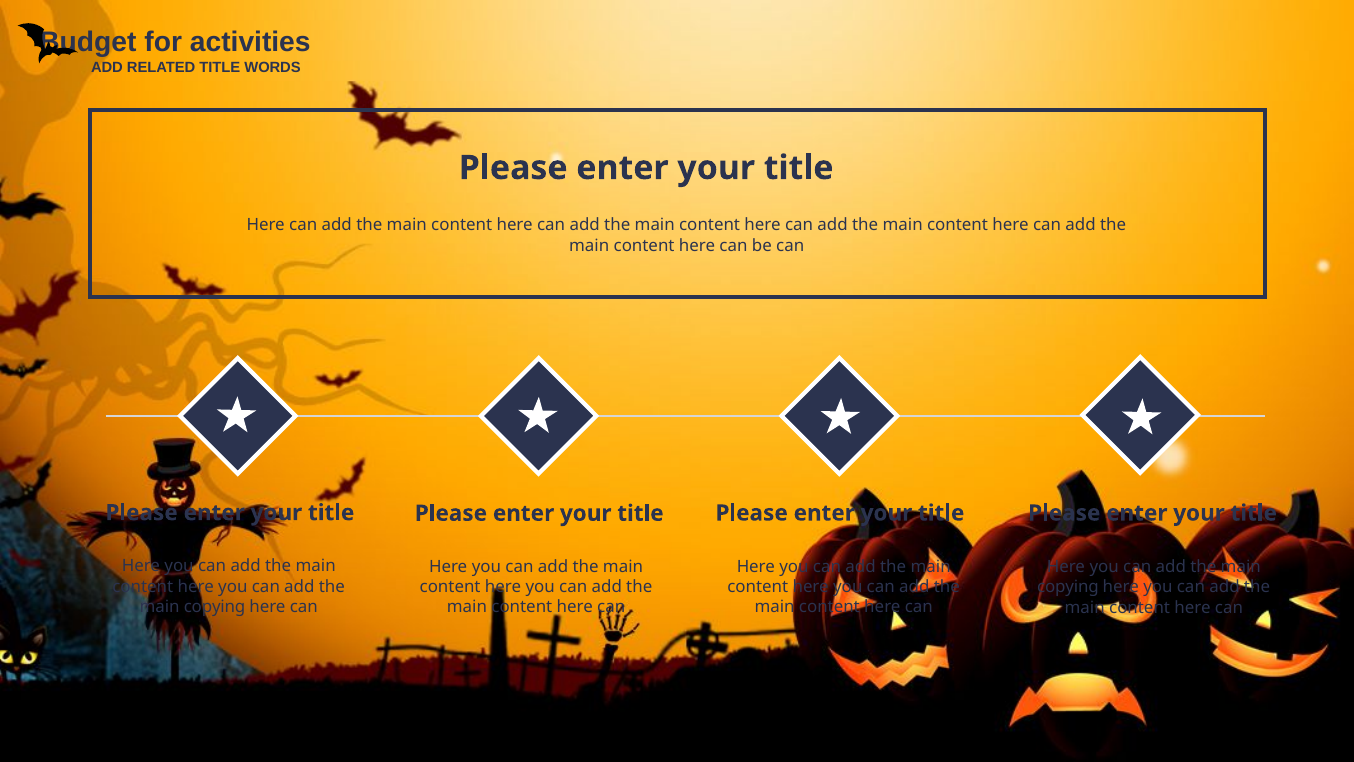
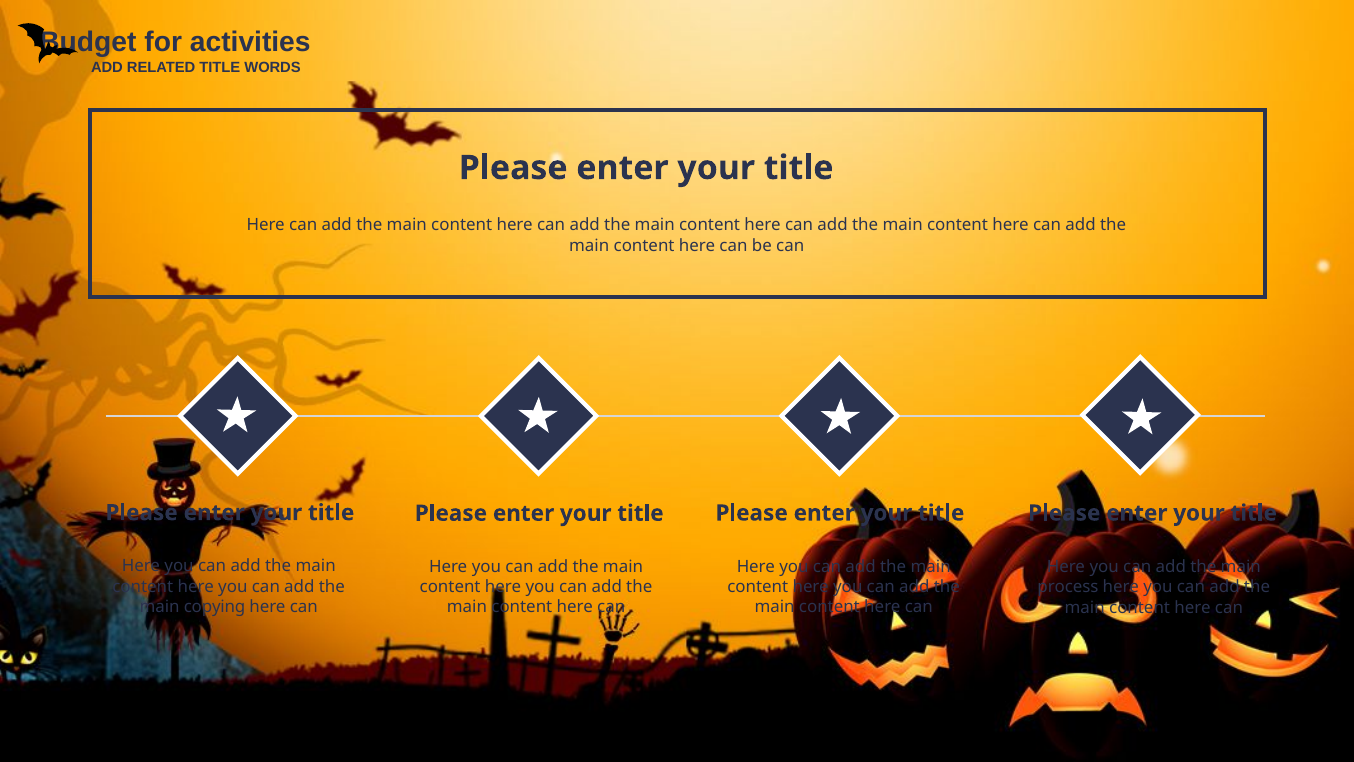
copying: copying -> process (1068, 587)
